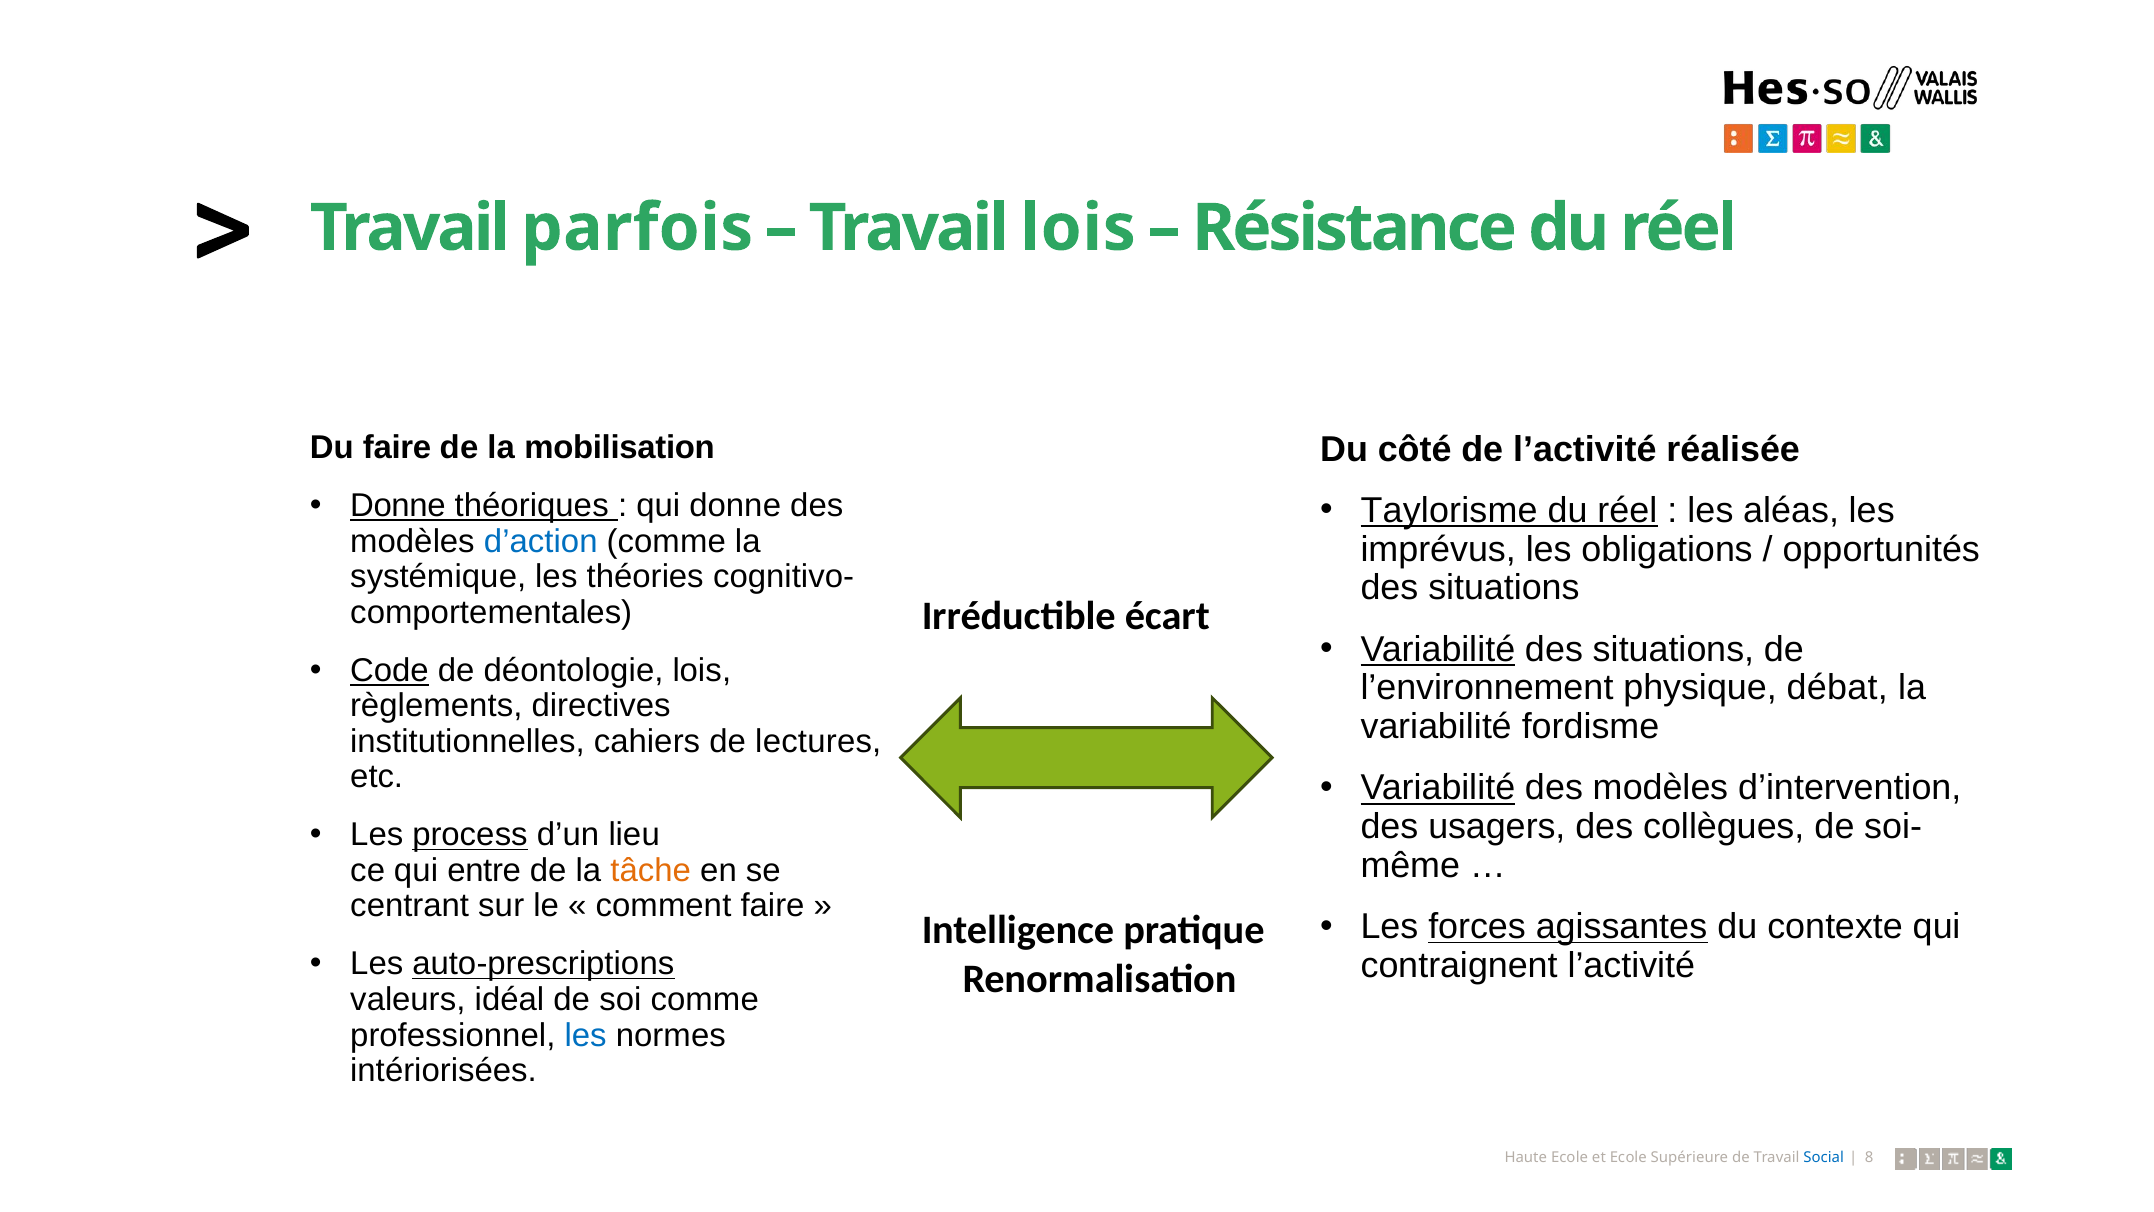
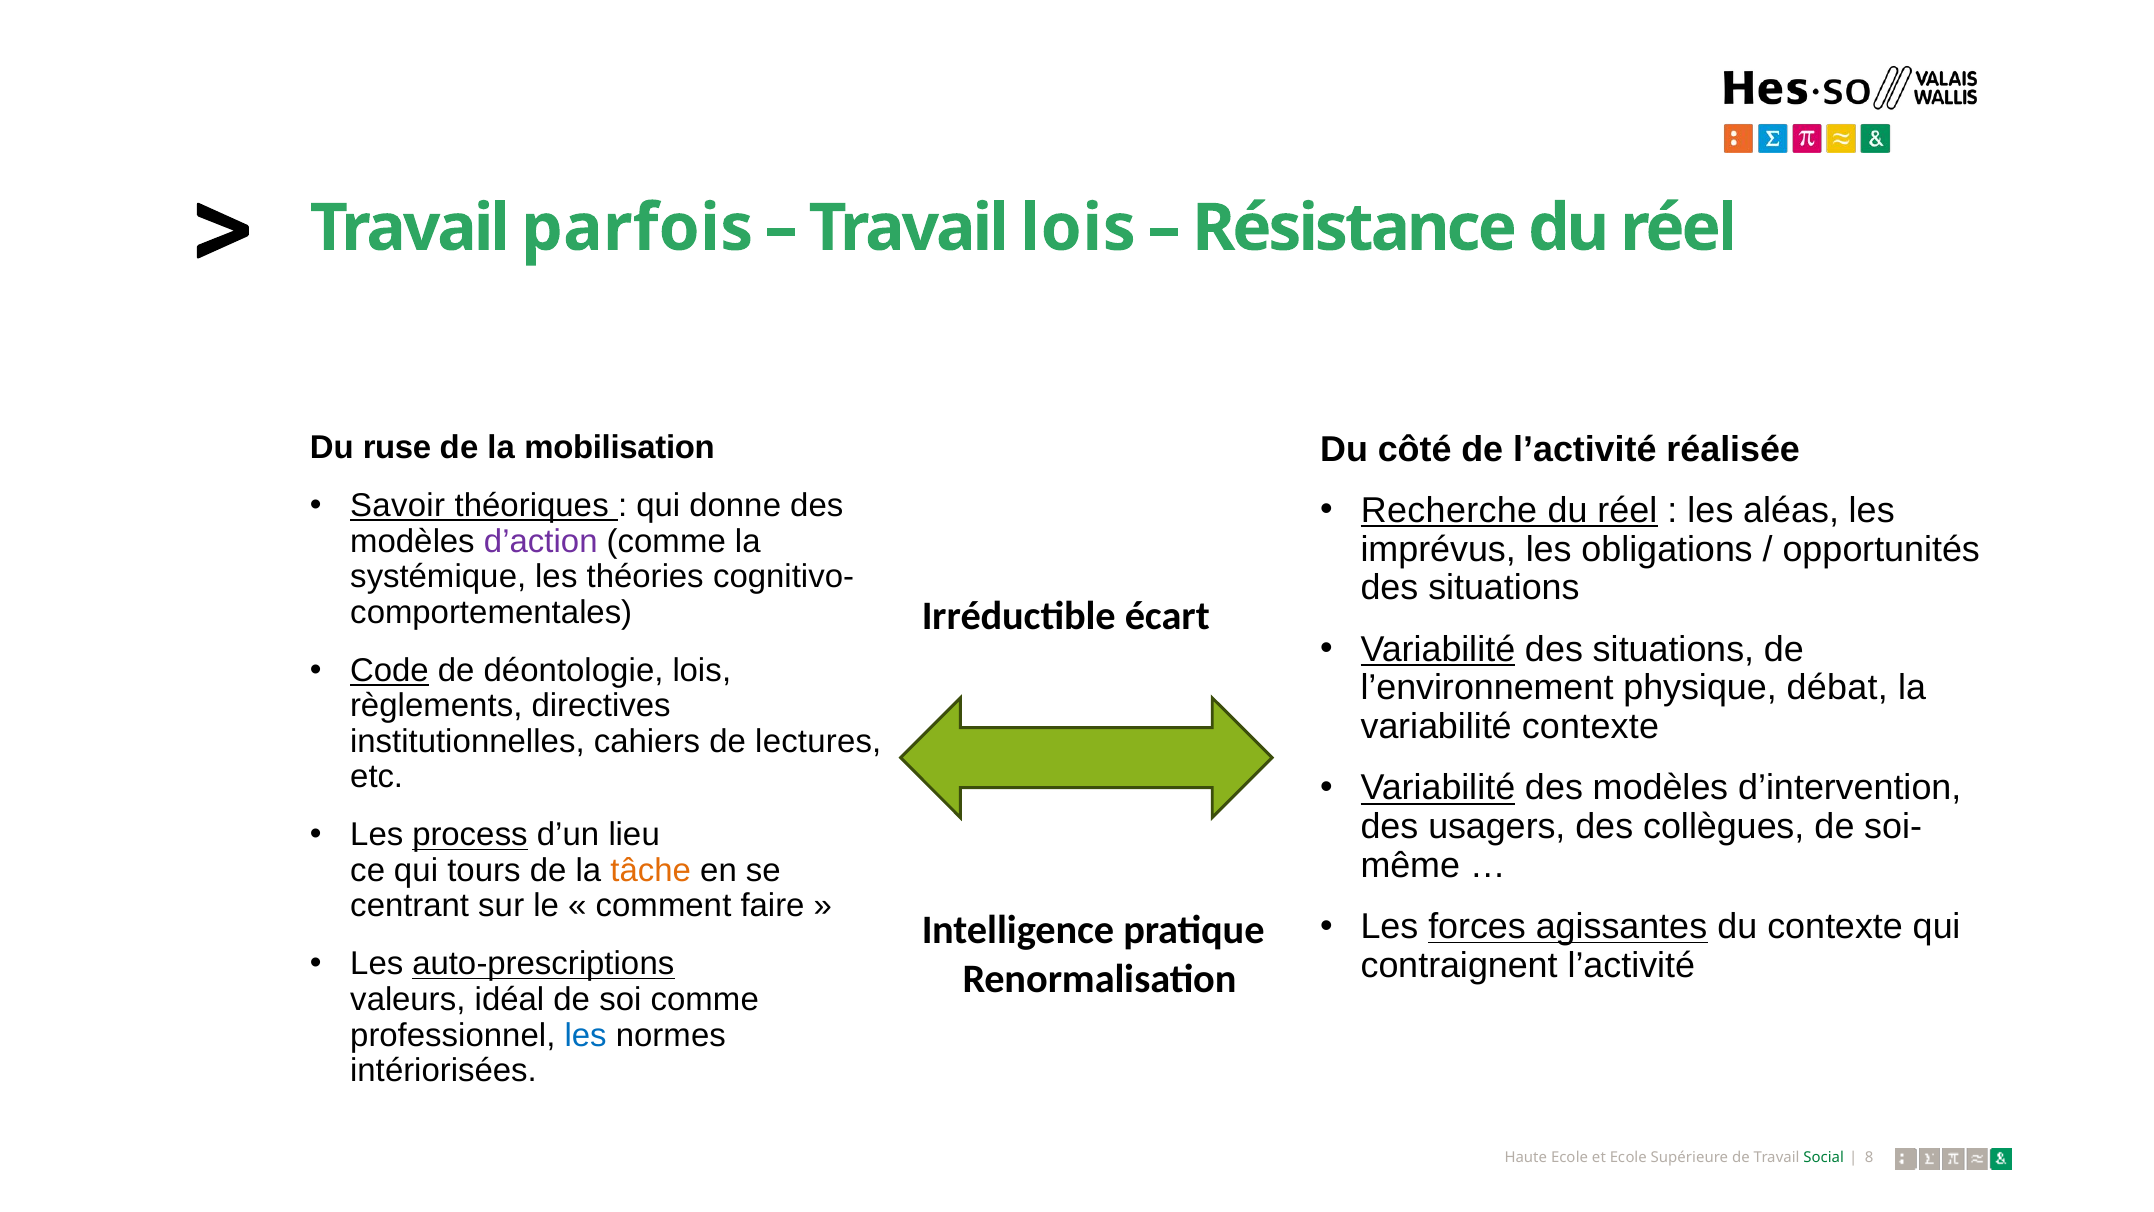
Du faire: faire -> ruse (397, 448)
Donne: Donne -> Savoir (398, 506)
Taylorisme: Taylorisme -> Recherche (1449, 510)
d’action colour: blue -> purple (541, 541)
variabilité fordisme: fordisme -> contexte (1590, 727)
entre: entre -> tours (484, 870)
Social colour: blue -> green (1824, 1158)
